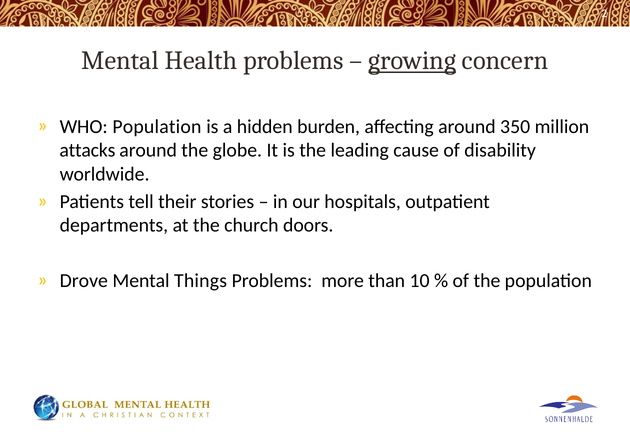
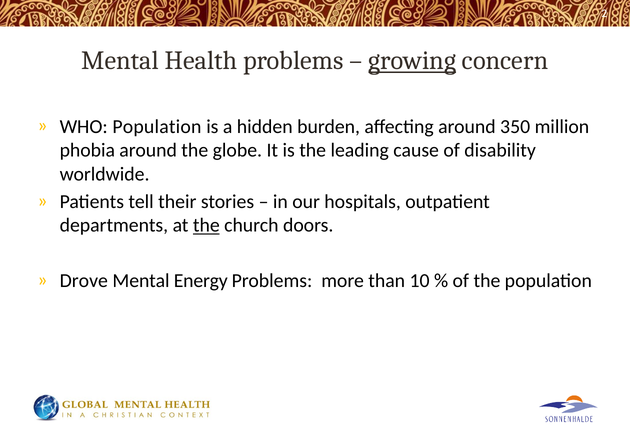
attacks: attacks -> phobia (87, 150)
the underline: none -> present (206, 225)
Things: Things -> Energy (201, 280)
